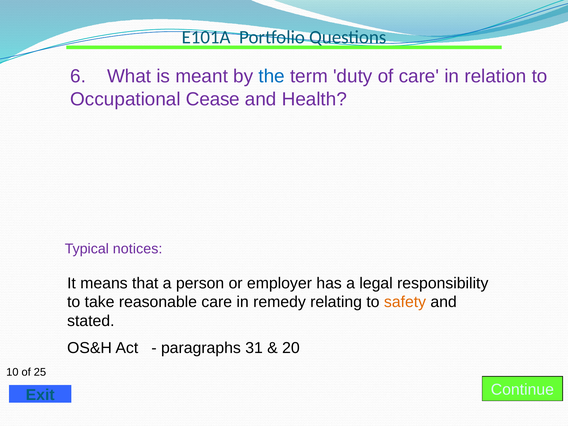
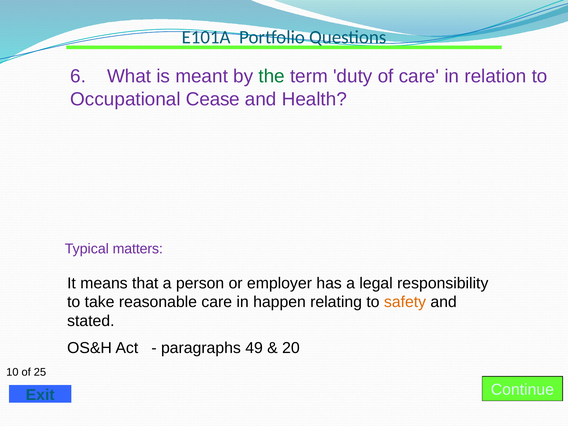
the colour: blue -> green (272, 76)
notices: notices -> matters (138, 249)
remedy: remedy -> happen (280, 302)
31: 31 -> 49 (254, 348)
